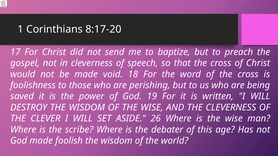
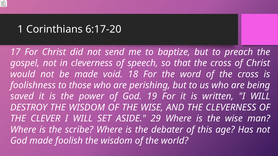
8:17-20: 8:17-20 -> 6:17-20 (103, 29)
26: 26 -> 29 (156, 119)
